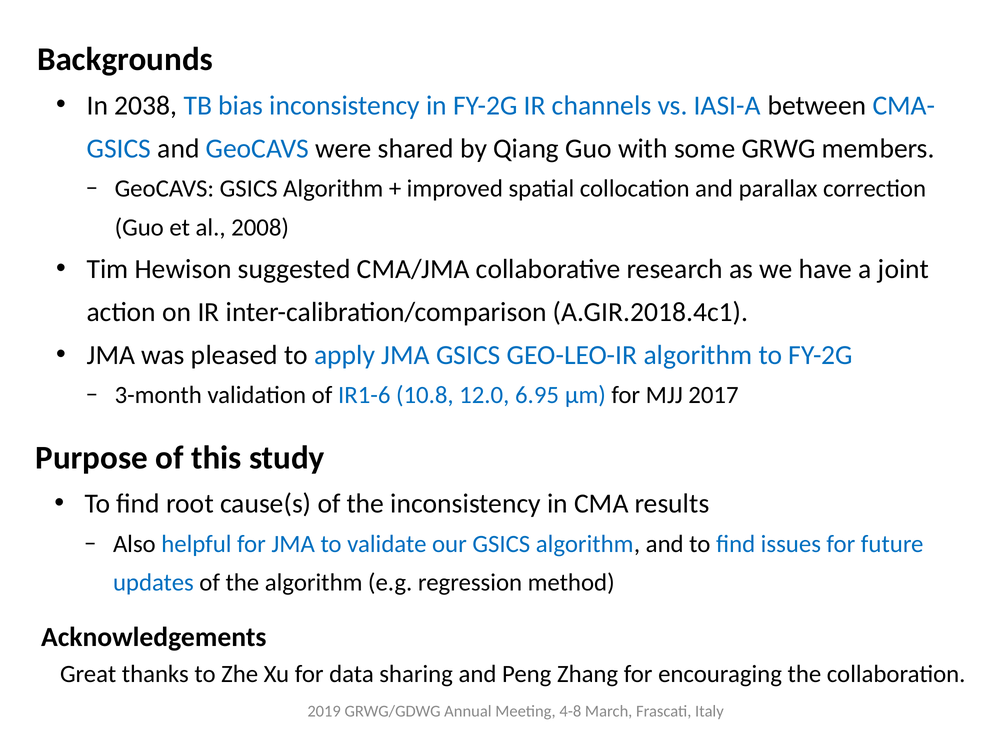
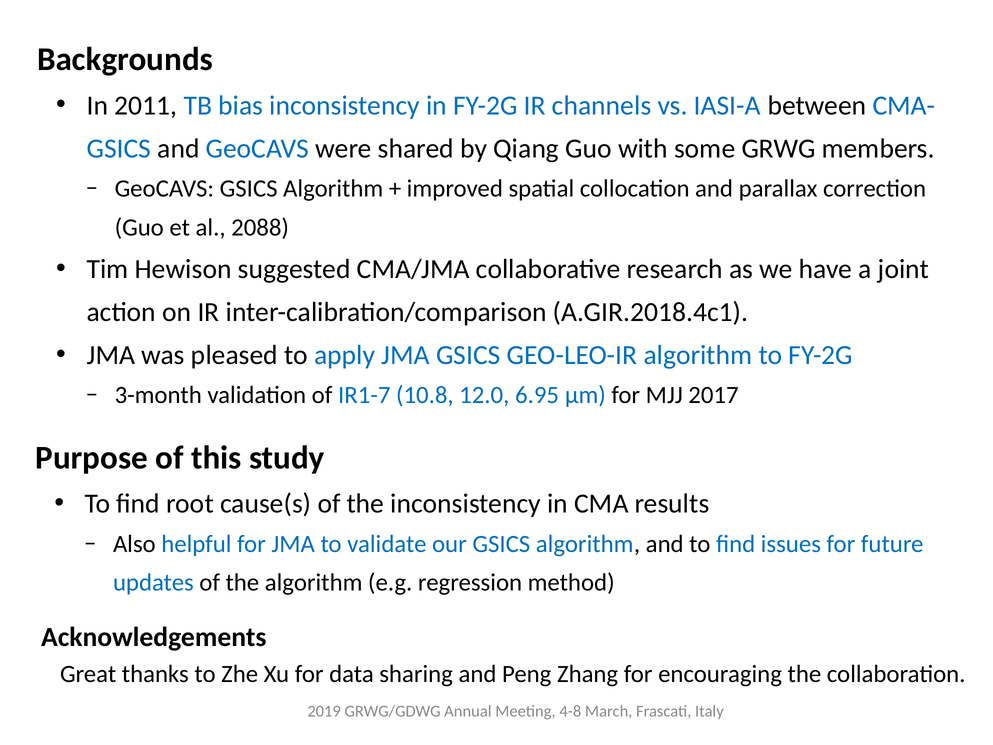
2038: 2038 -> 2011 (146, 105)
2008: 2008 -> 2088 (260, 227)
IR1-6: IR1-6 -> IR1-7 (364, 395)
